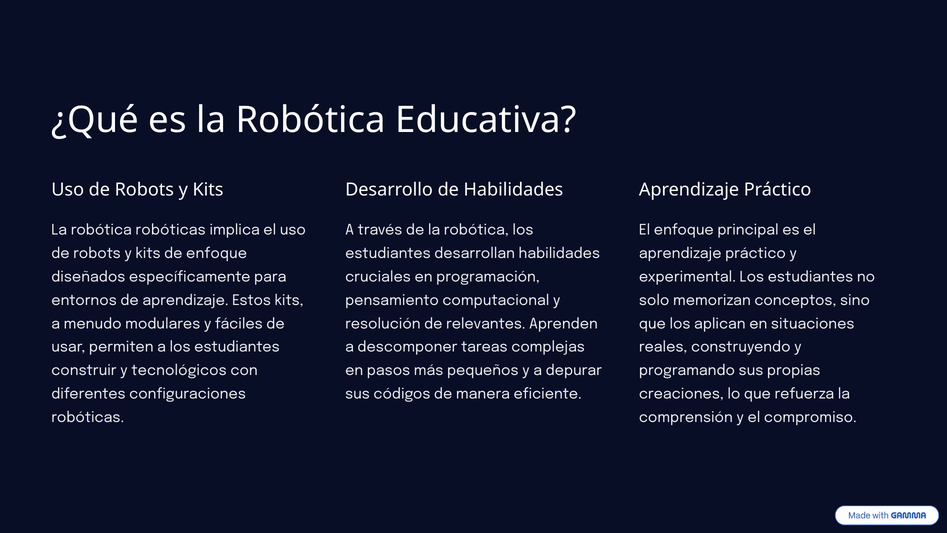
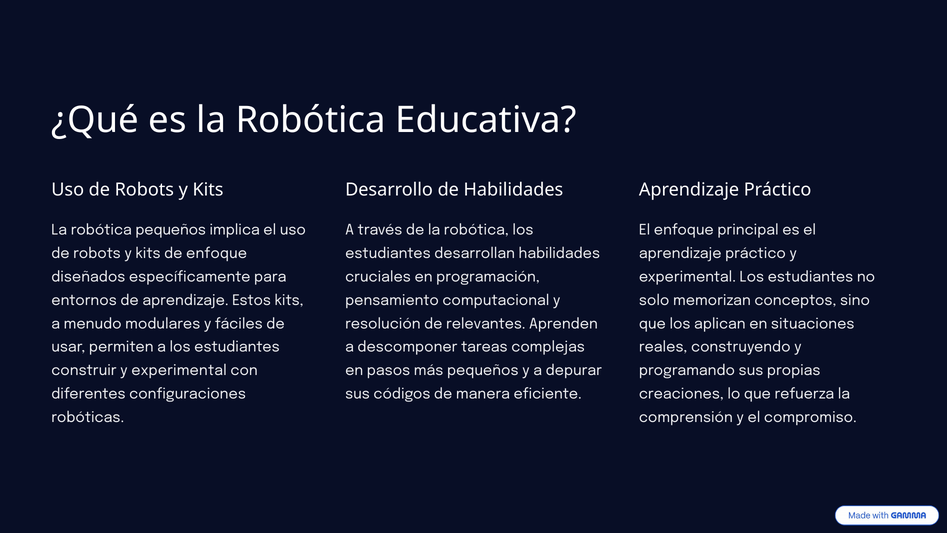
robótica robóticas: robóticas -> pequeños (171, 230)
construir y tecnológicos: tecnológicos -> experimental (179, 370)
